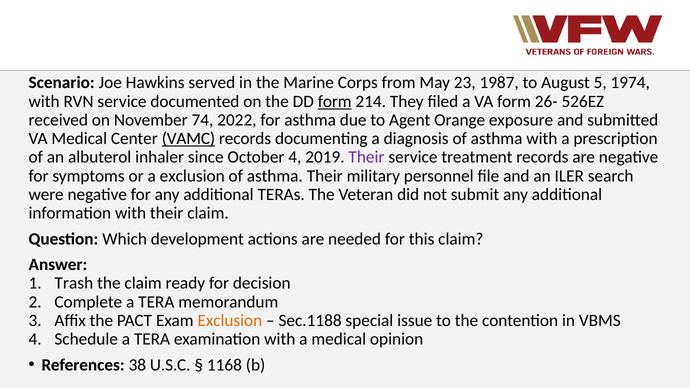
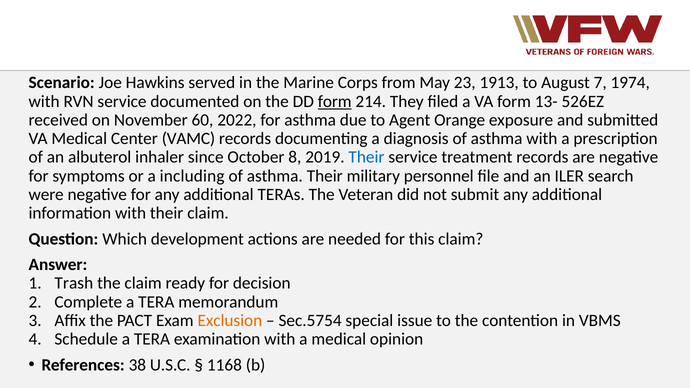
1987: 1987 -> 1913 (499, 83)
5: 5 -> 7 (600, 83)
26-: 26- -> 13- (546, 101)
74: 74 -> 60 (203, 120)
VAMC underline: present -> none (188, 139)
October 4: 4 -> 8 (295, 157)
Their colour: purple -> blue (366, 157)
a exclusion: exclusion -> including (192, 176)
Sec.1188: Sec.1188 -> Sec.5754 (310, 321)
